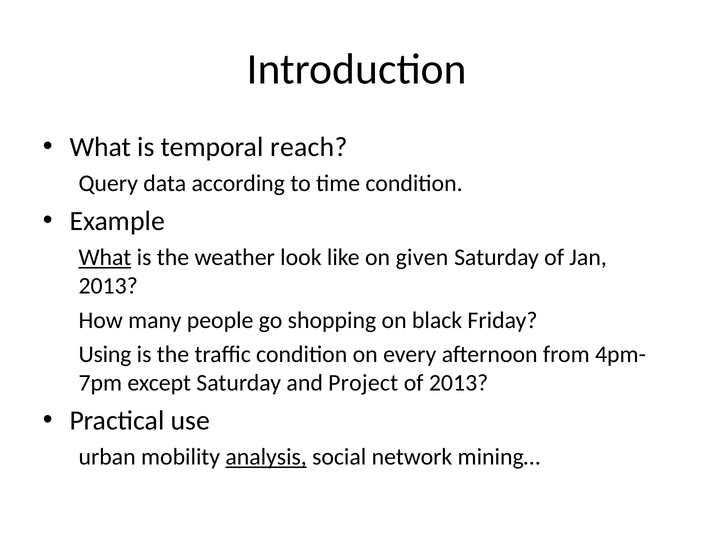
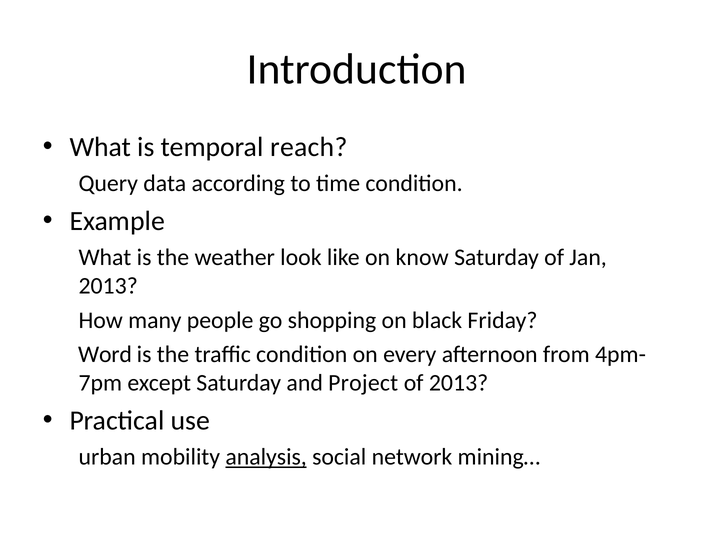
What underline: present -> none (105, 257)
given: given -> know (422, 257)
Using: Using -> Word (105, 354)
